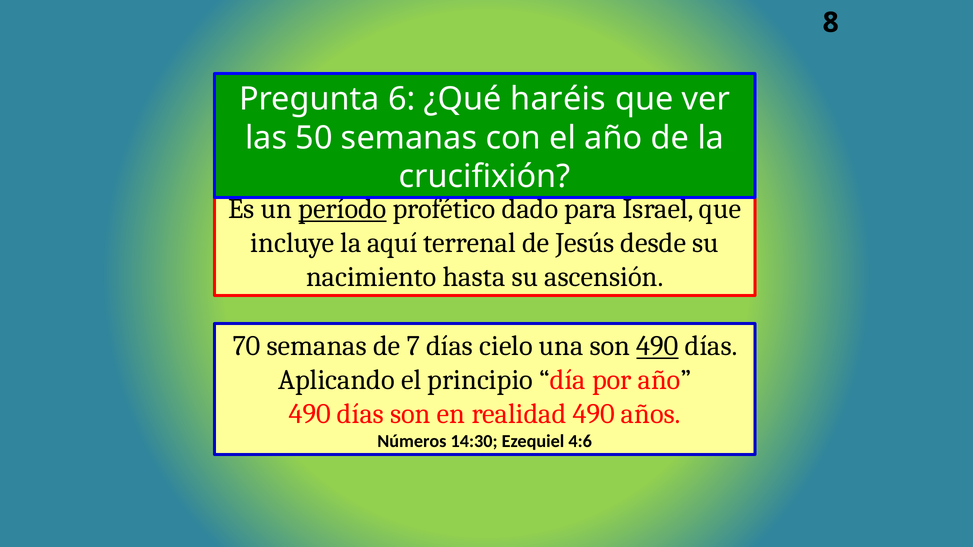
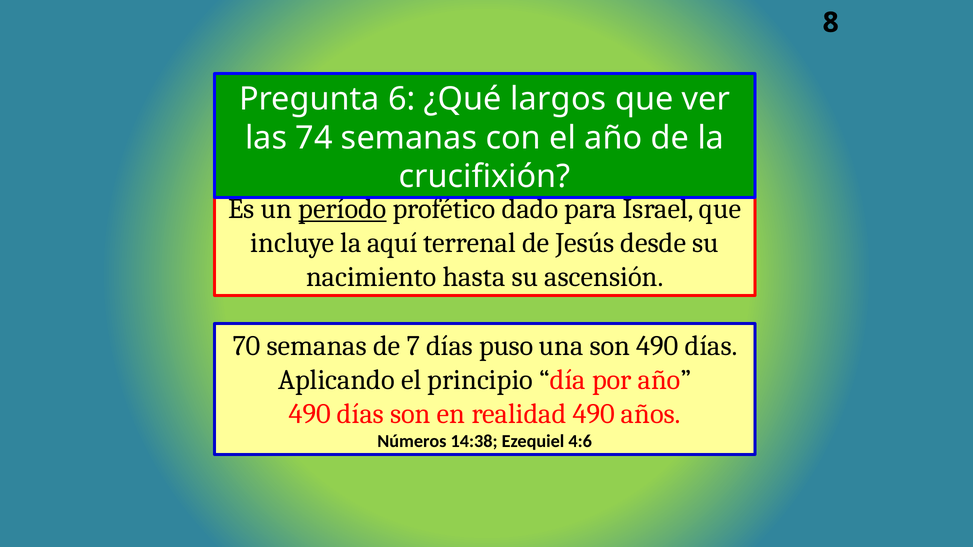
haréis: haréis -> largos (558, 99)
50: 50 -> 74 (314, 138)
cielo: cielo -> puso (506, 346)
490 underline: present -> none (658, 346)
14:30: 14:30 -> 14:38 (474, 442)
